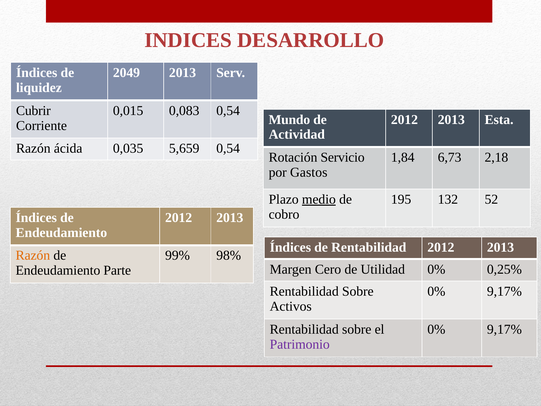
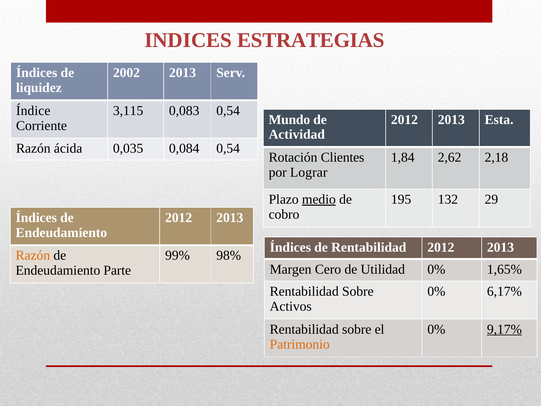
DESARROLLO: DESARROLLO -> ESTRATEGIAS (311, 40)
2049: 2049 -> 2002 (126, 73)
Cubrir: Cubrir -> Índice (33, 110)
0,015: 0,015 -> 3,115 (128, 110)
5,659: 5,659 -> 0,084 (184, 148)
Servicio: Servicio -> Clientes (343, 157)
6,73: 6,73 -> 2,62 (450, 157)
Gastos: Gastos -> Lograr (309, 172)
52: 52 -> 29 (491, 199)
0,25%: 0,25% -> 1,65% (504, 269)
9,17%: 9,17% -> 6,17% (504, 291)
9,17% underline: none -> present (504, 329)
Patrimonio colour: purple -> orange (300, 344)
